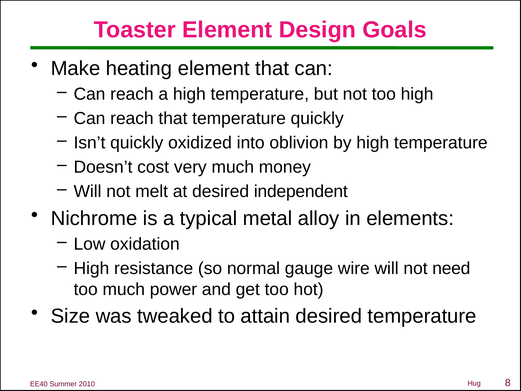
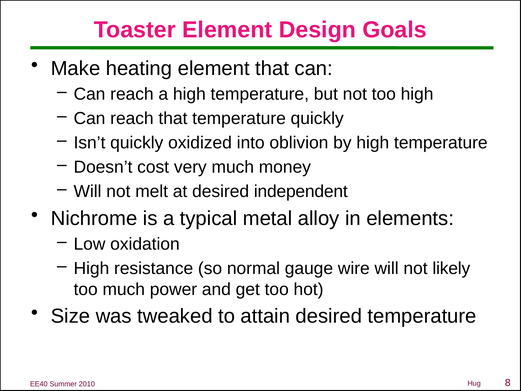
need: need -> likely (451, 268)
